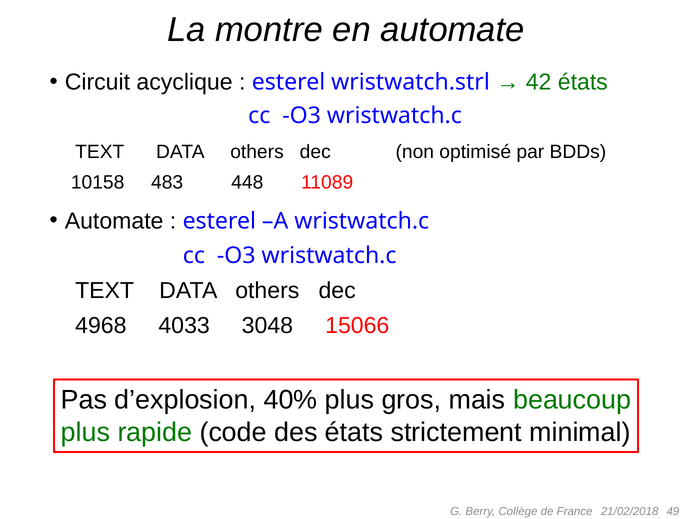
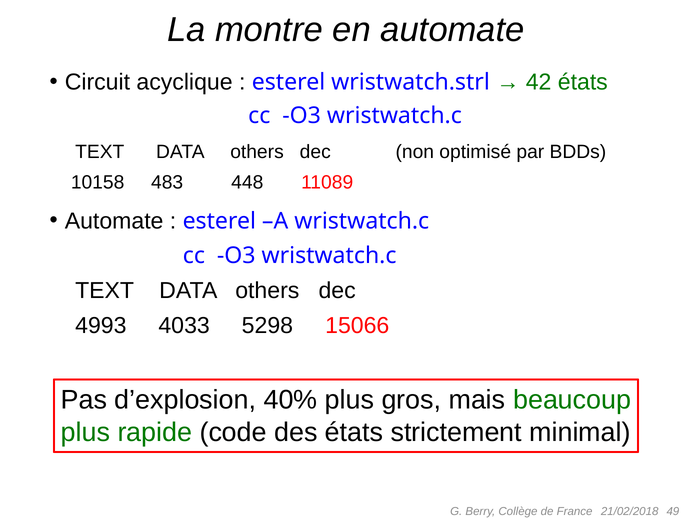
4968: 4968 -> 4993 (101, 325)
3048: 3048 -> 5298 (267, 325)
